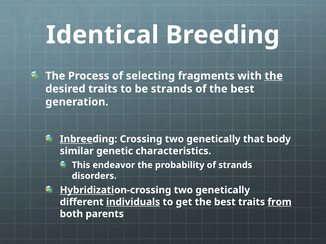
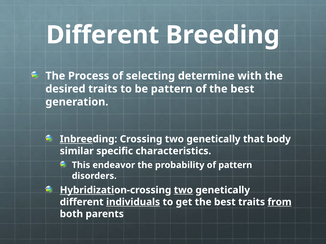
Identical: Identical -> Different (103, 35)
fragments: fragments -> determine (206, 76)
the underline: present -> none (274, 76)
be strands: strands -> pattern (172, 89)
genetic: genetic -> specific (115, 151)
of strands: strands -> pattern (235, 165)
two underline: none -> present (183, 190)
